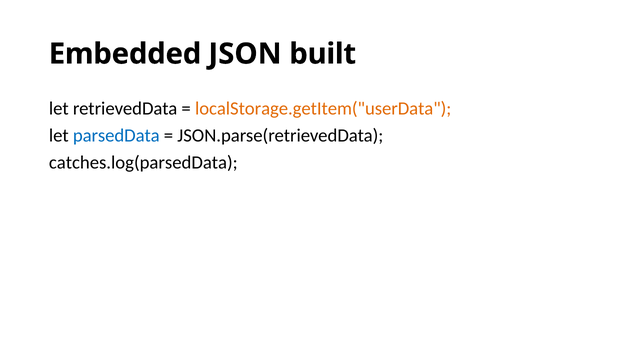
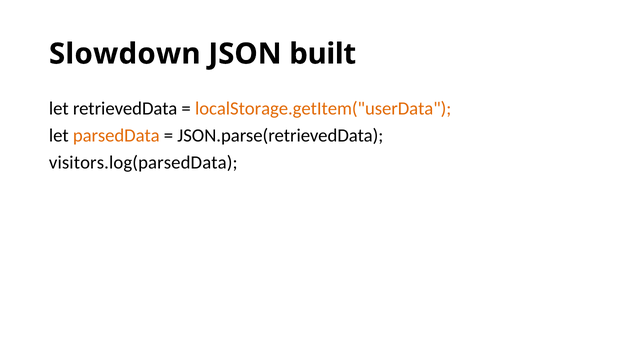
Embedded: Embedded -> Slowdown (125, 54)
parsedData colour: blue -> orange (116, 135)
catches.log(parsedData: catches.log(parsedData -> visitors.log(parsedData (143, 162)
